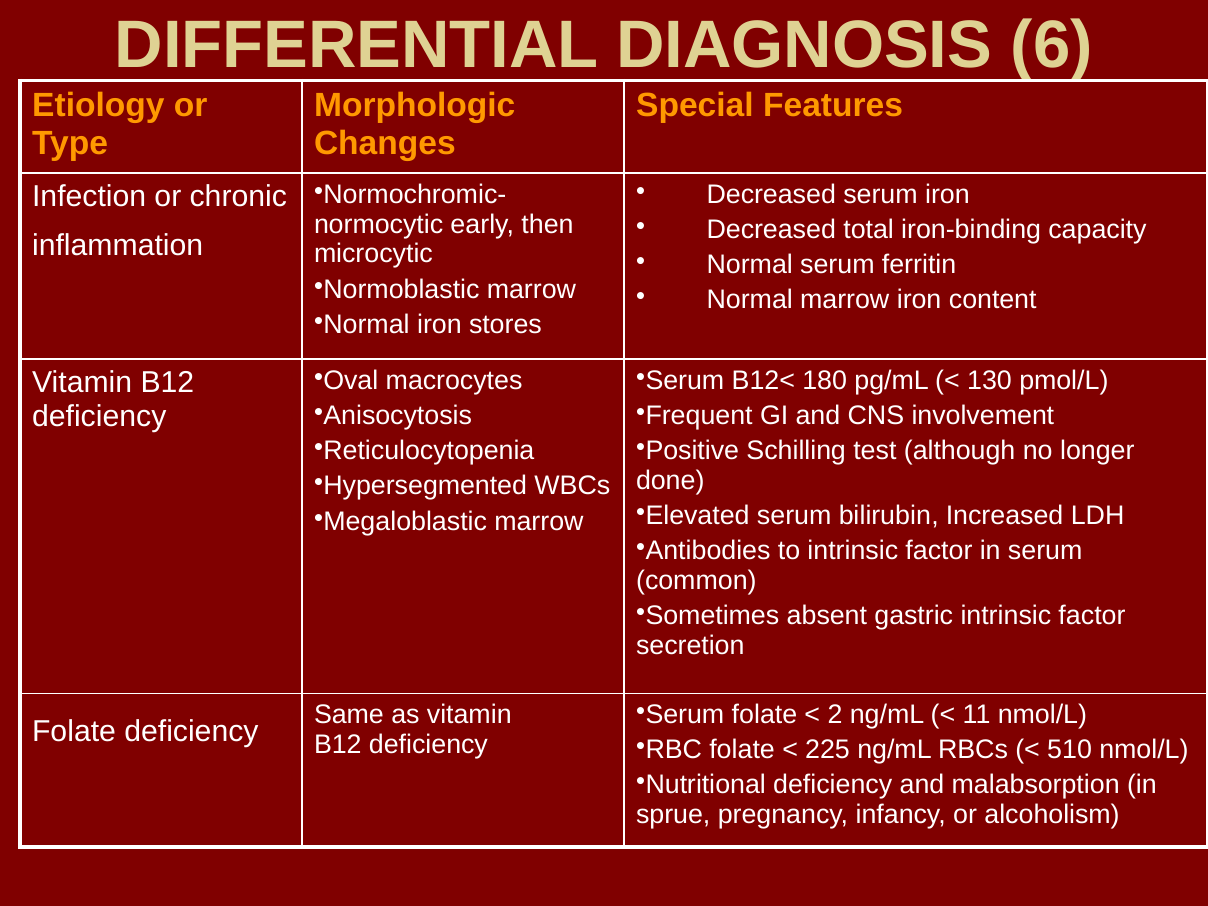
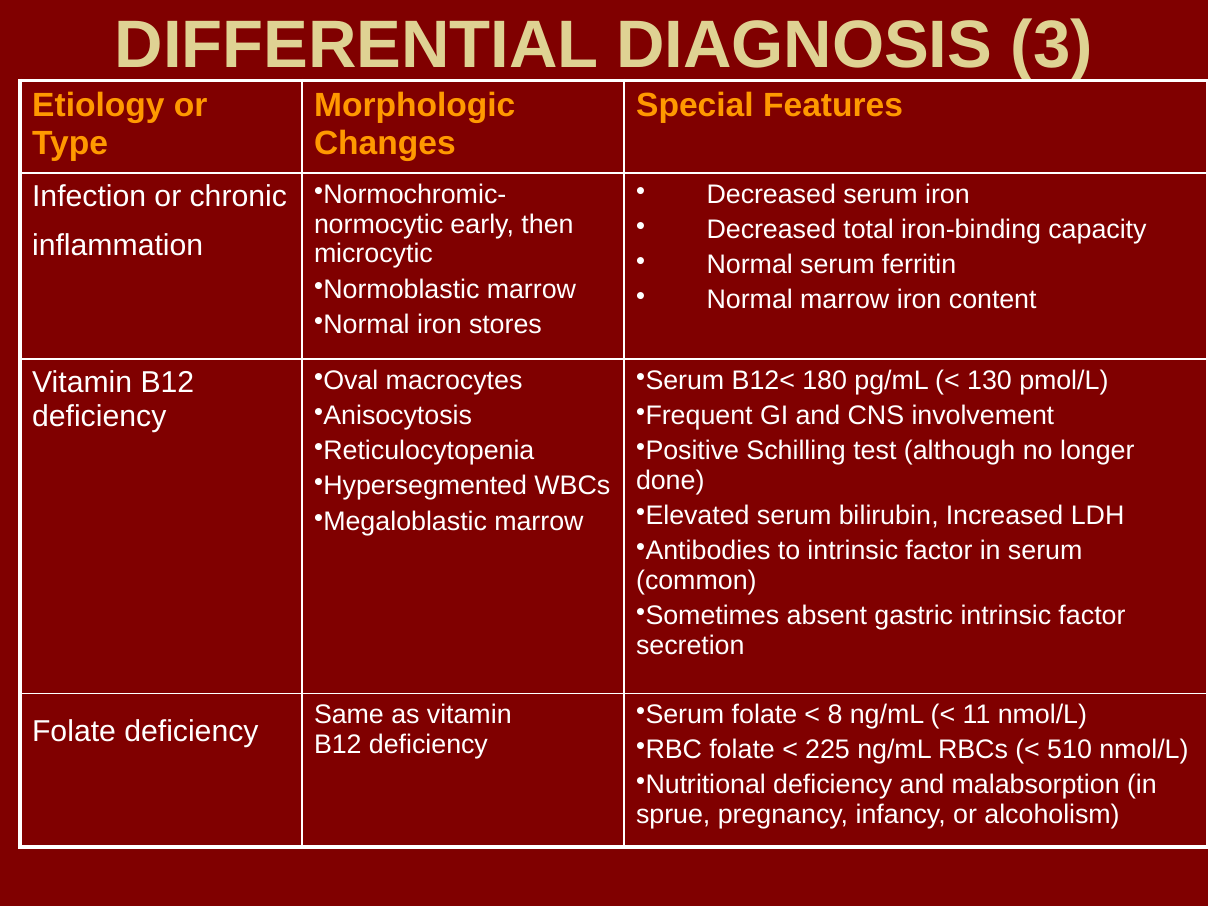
6: 6 -> 3 (1052, 45)
2: 2 -> 8 (835, 715)
